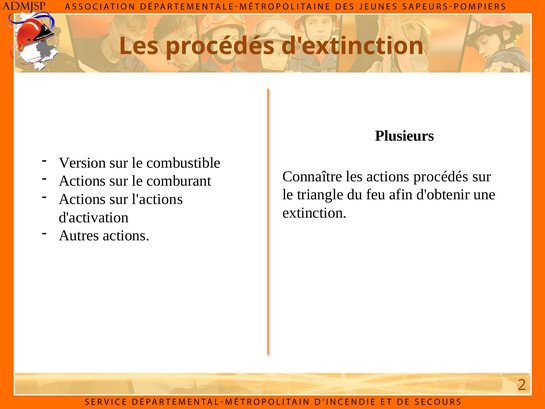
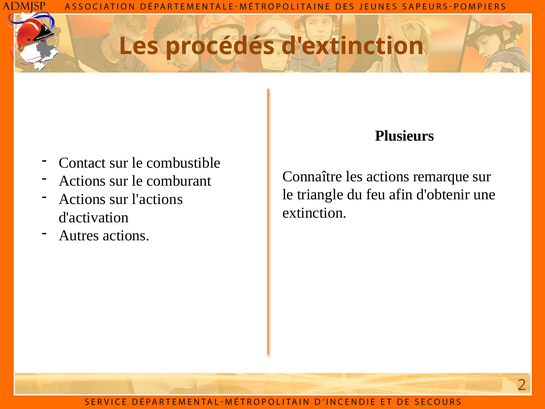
Version: Version -> Contact (82, 163)
actions procédés: procédés -> remarque (441, 176)
